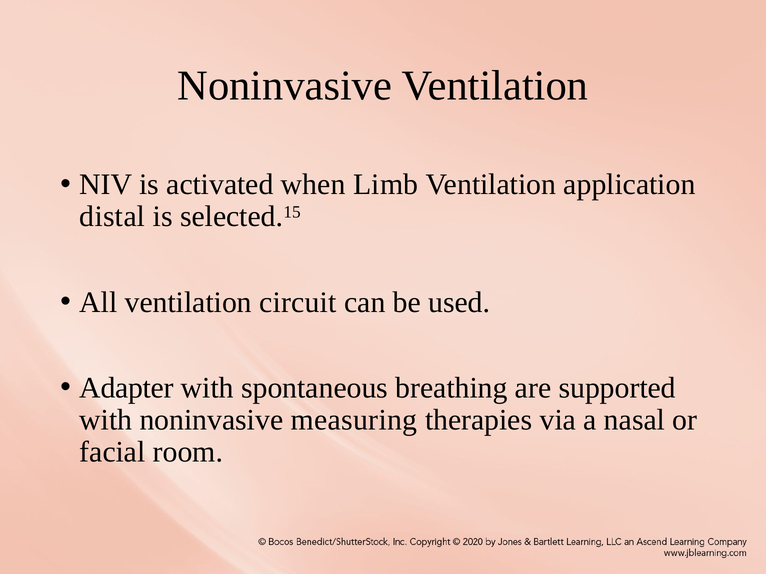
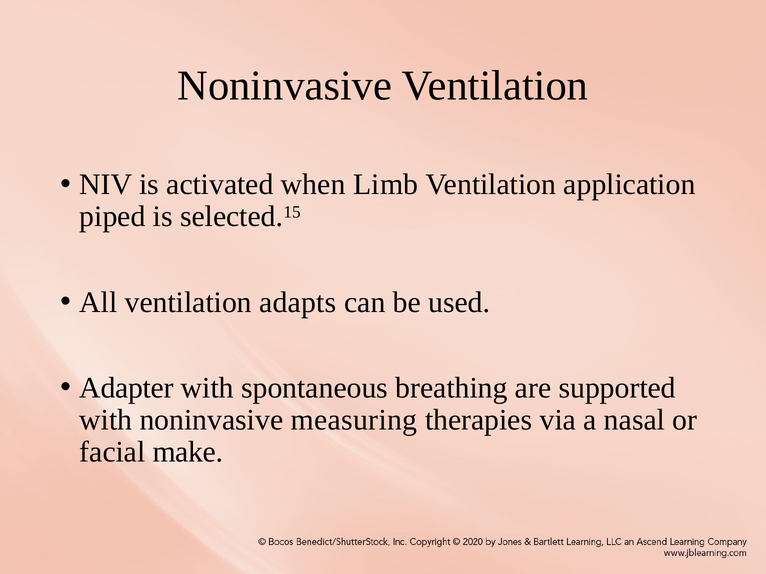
distal: distal -> piped (112, 217)
circuit: circuit -> adapts (298, 302)
room: room -> make (188, 452)
